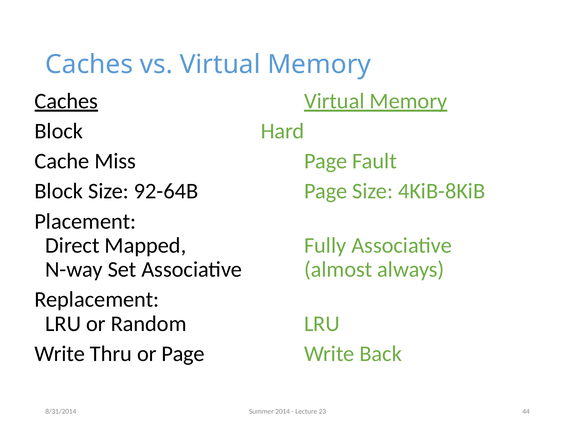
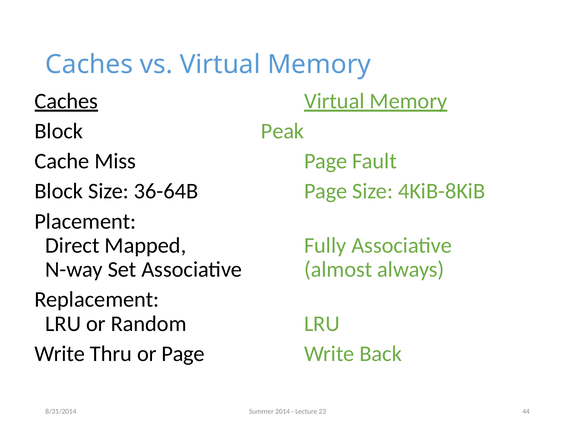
Hard: Hard -> Peak (283, 131)
92-64B: 92-64B -> 36-64B (166, 191)
